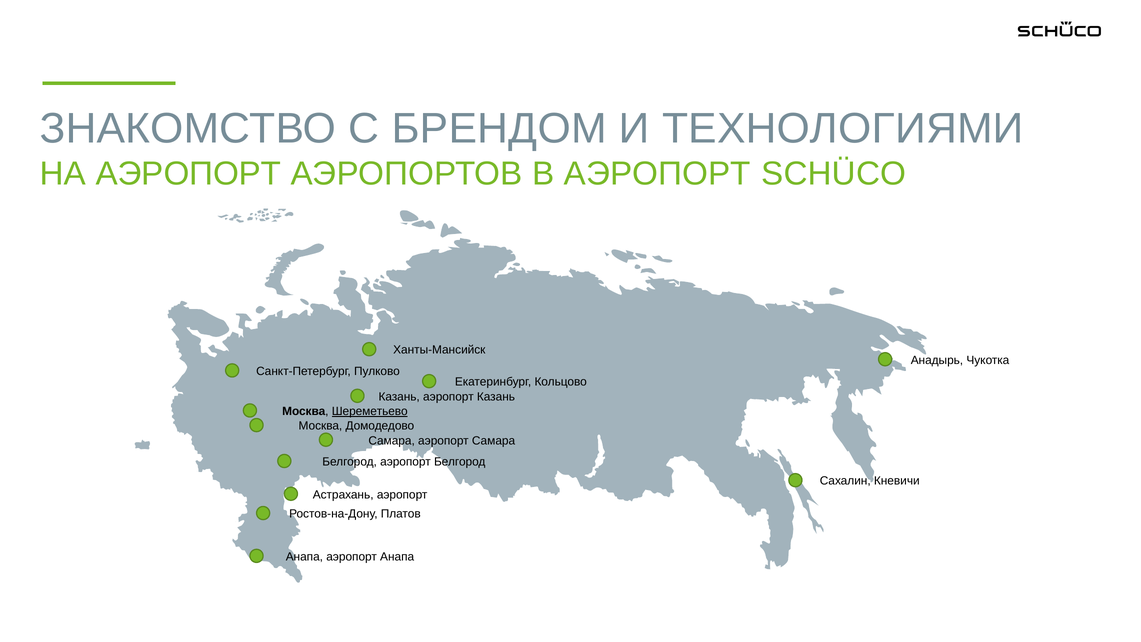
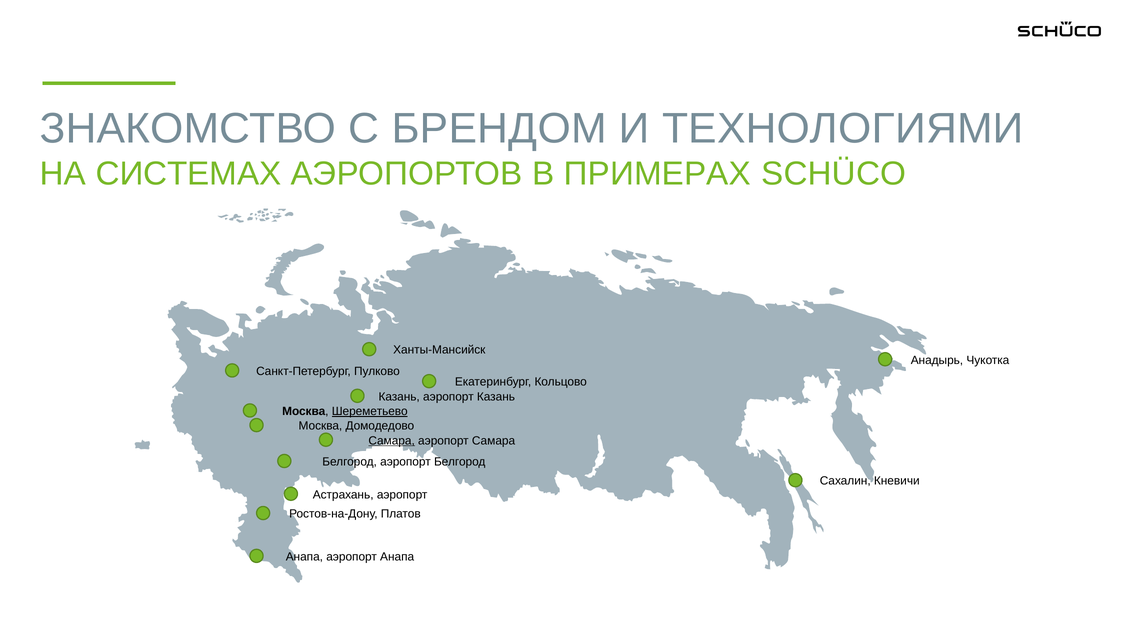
НА АЭРОПОРТ: АЭРОПОРТ -> СИСТЕМАХ (188, 174)
В АЭРОПОРТ: АЭРОПОРТ -> ПРИМЕРАХ (657, 174)
Самара underline: none -> present (392, 440)
